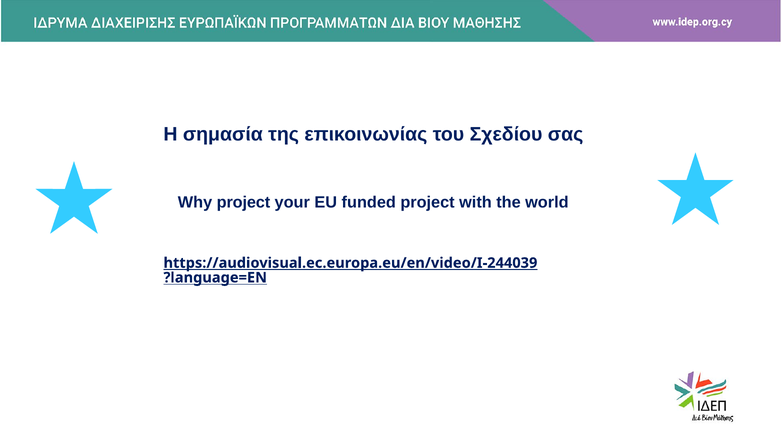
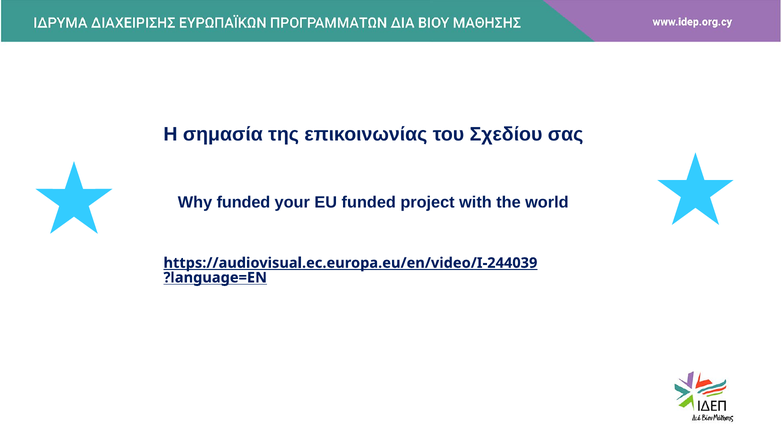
Why project: project -> funded (243, 203)
